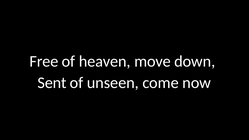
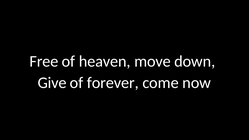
Sent: Sent -> Give (52, 83)
unseen: unseen -> forever (113, 83)
